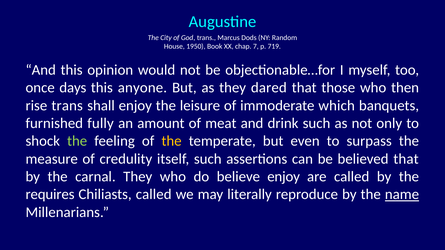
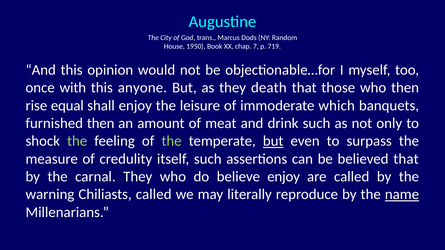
days: days -> with (73, 88)
dared: dared -> death (269, 88)
rise trans: trans -> equal (67, 106)
furnished fully: fully -> then (101, 123)
the colour: yellow -> light green (172, 141)
but underline: none -> present (273, 141)
requires: requires -> warning (50, 195)
